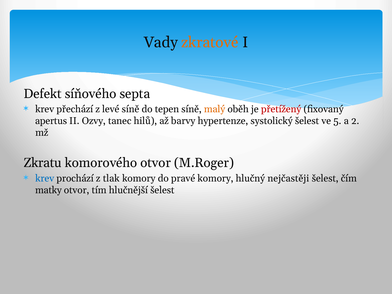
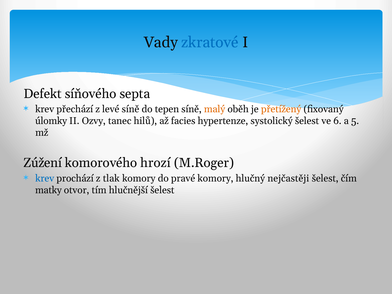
zkratové colour: orange -> blue (210, 42)
přetížený colour: red -> orange (281, 109)
apertus: apertus -> úlomky (51, 121)
barvy: barvy -> facies (183, 121)
5: 5 -> 6 (337, 121)
2: 2 -> 5 (355, 121)
Zkratu: Zkratu -> Zúžení (43, 163)
komorového otvor: otvor -> hrozí (156, 163)
